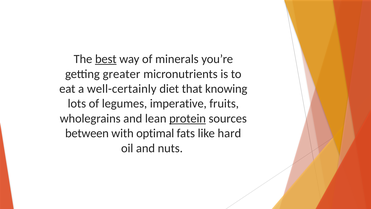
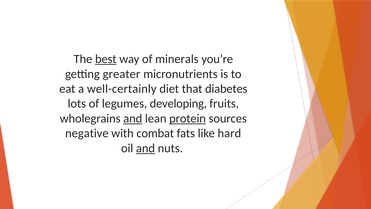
knowing: knowing -> diabetes (226, 89)
imperative: imperative -> developing (178, 103)
and underline: none -> present (133, 118)
between: between -> negative (87, 133)
optimal: optimal -> combat (155, 133)
and underline: none -> present (145, 148)
